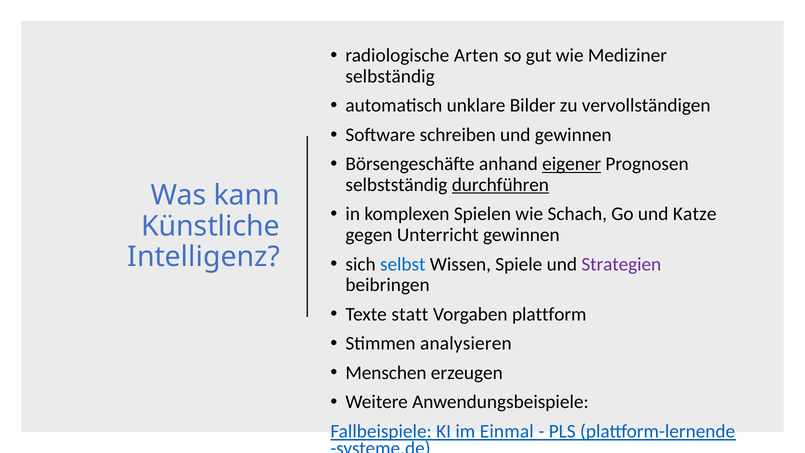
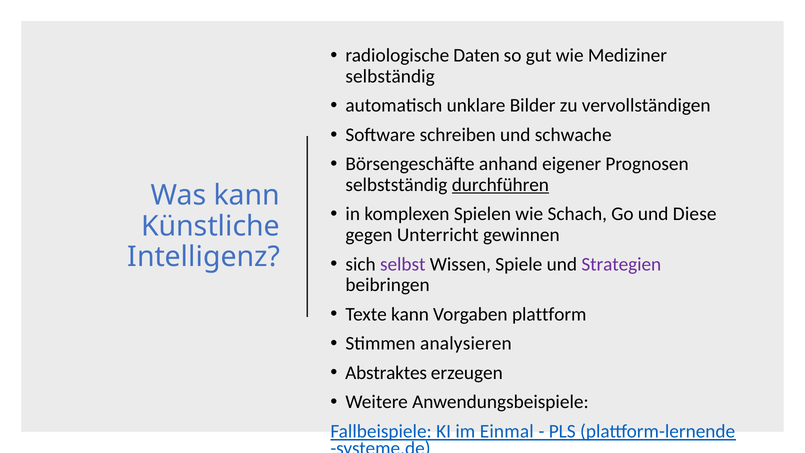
Arten: Arten -> Daten (477, 56)
und gewinnen: gewinnen -> schwache (573, 135)
eigener underline: present -> none (572, 164)
Katze: Katze -> Diese (695, 214)
selbst colour: blue -> purple (403, 264)
Texte statt: statt -> kann (410, 314)
Menschen: Menschen -> Abstraktes (386, 372)
